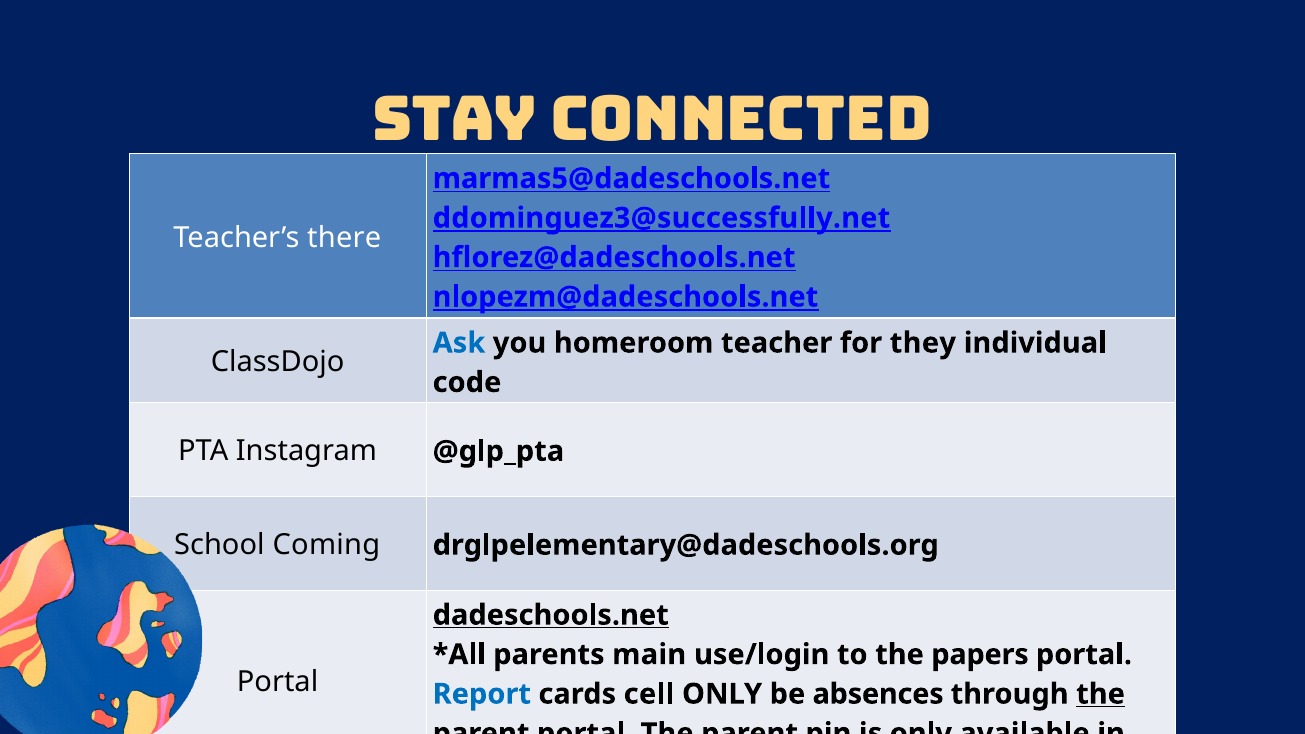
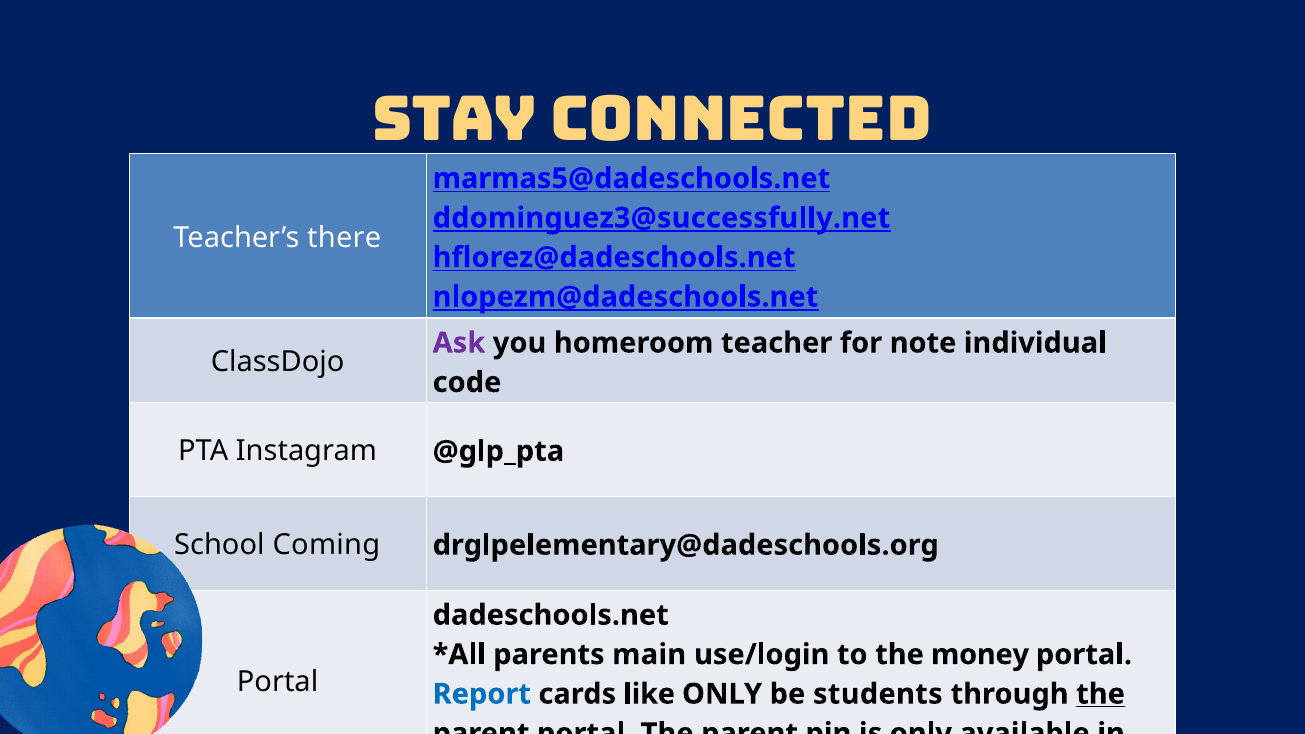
Ask colour: blue -> purple (459, 343)
they: they -> note (923, 343)
dadeschools.net underline: present -> none (551, 615)
papers: papers -> money (980, 655)
cell: cell -> like (649, 694)
absences: absences -> students (878, 694)
